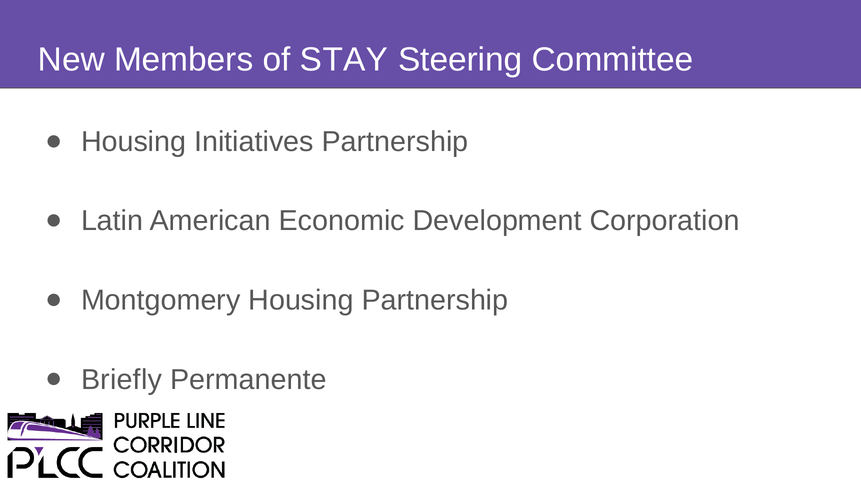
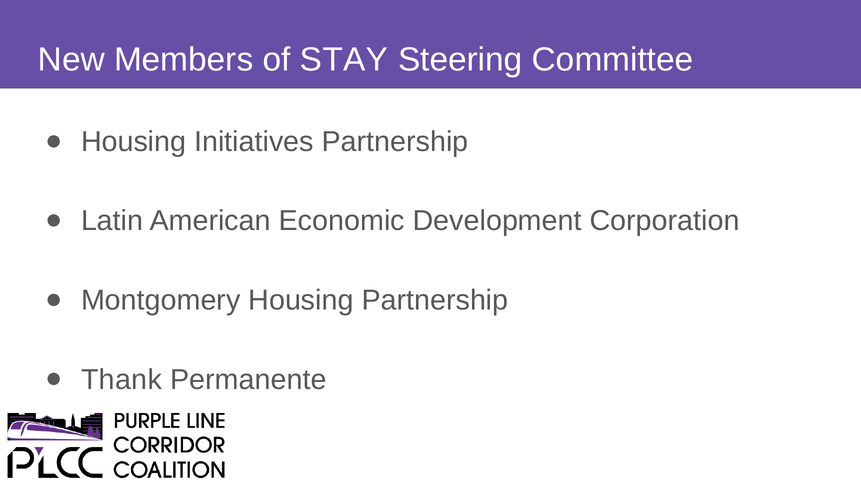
Briefly: Briefly -> Thank (122, 379)
